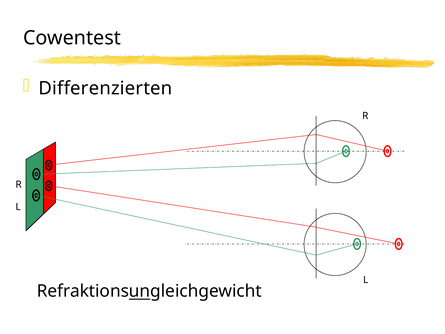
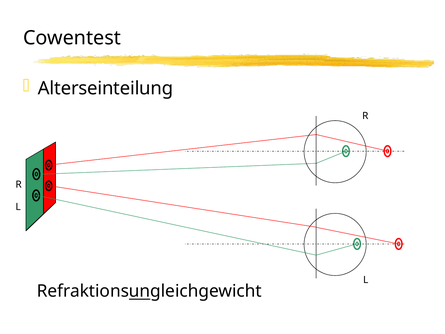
Differenzierten: Differenzierten -> Alterseinteilung (106, 88)
